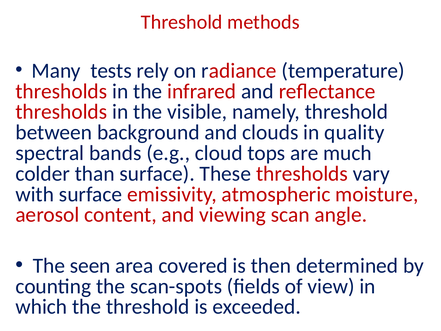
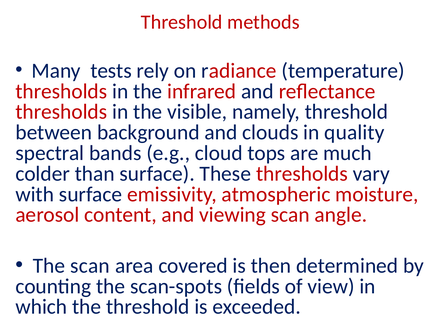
The seen: seen -> scan (90, 265)
